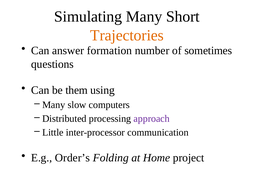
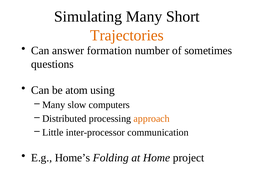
them: them -> atom (77, 90)
approach colour: purple -> orange (152, 118)
Order’s: Order’s -> Home’s (73, 157)
